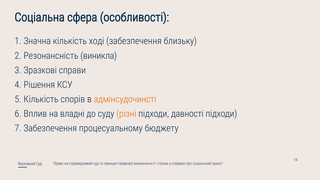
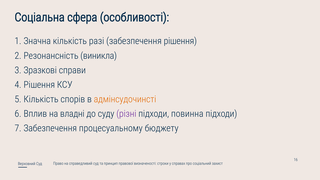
ході: ході -> разі (97, 41)
близьку: близьку -> рішення (180, 41)
різні colour: orange -> purple (126, 114)
давності: давності -> повинна (187, 114)
